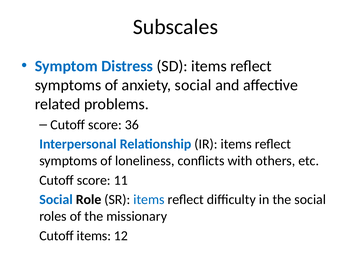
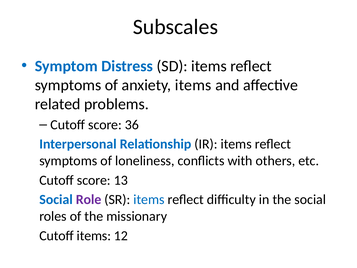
anxiety social: social -> items (193, 85)
11: 11 -> 13 (121, 180)
Role colour: black -> purple (89, 199)
